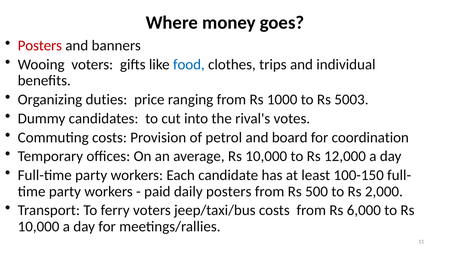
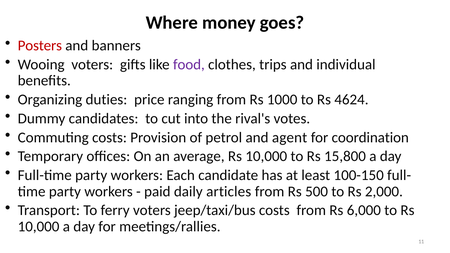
food colour: blue -> purple (189, 65)
5003: 5003 -> 4624 (351, 100)
board: board -> agent (290, 137)
12,000: 12,000 -> 15,800 (345, 156)
daily posters: posters -> articles (229, 191)
